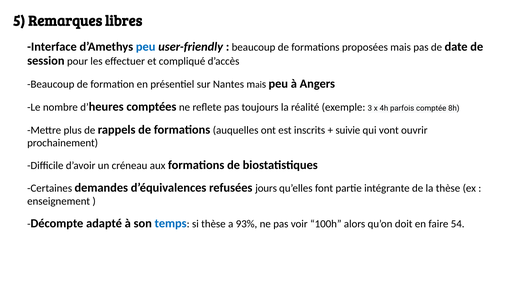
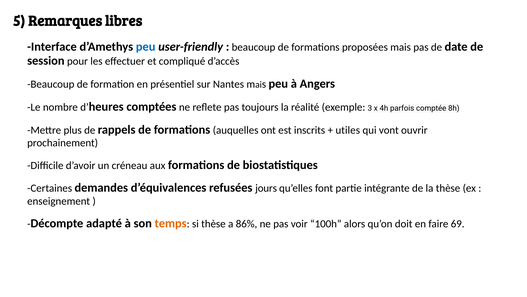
suivie: suivie -> utiles (348, 130)
temps colour: blue -> orange (171, 223)
93%: 93% -> 86% (246, 223)
54: 54 -> 69 (458, 223)
